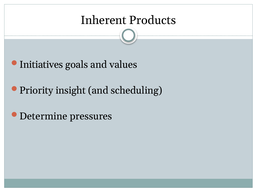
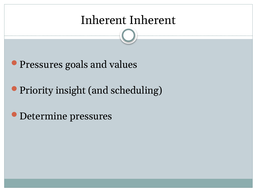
Inherent Products: Products -> Inherent (153, 20)
Initiatives: Initiatives -> Pressures (41, 65)
